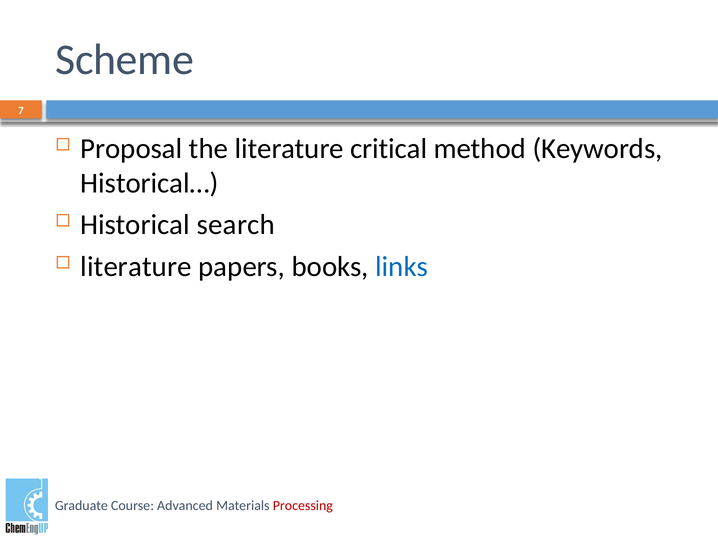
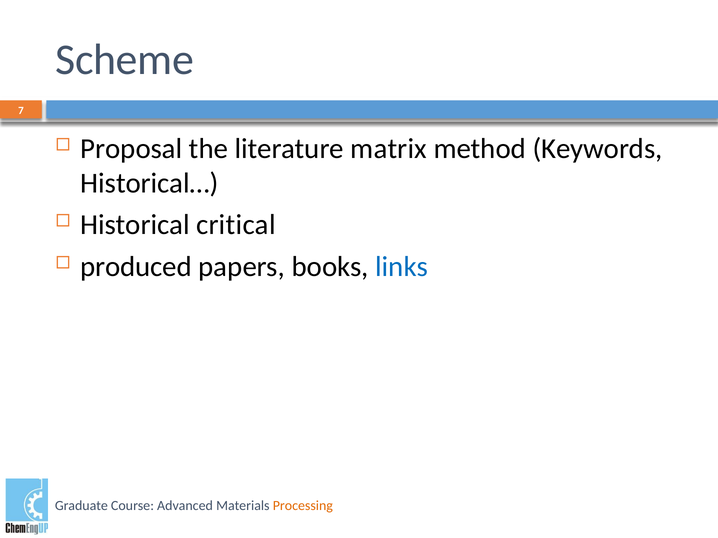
critical: critical -> matrix (389, 149)
search: search -> critical (236, 225)
literature: literature -> produced (136, 267)
Processing colour: red -> orange (303, 506)
